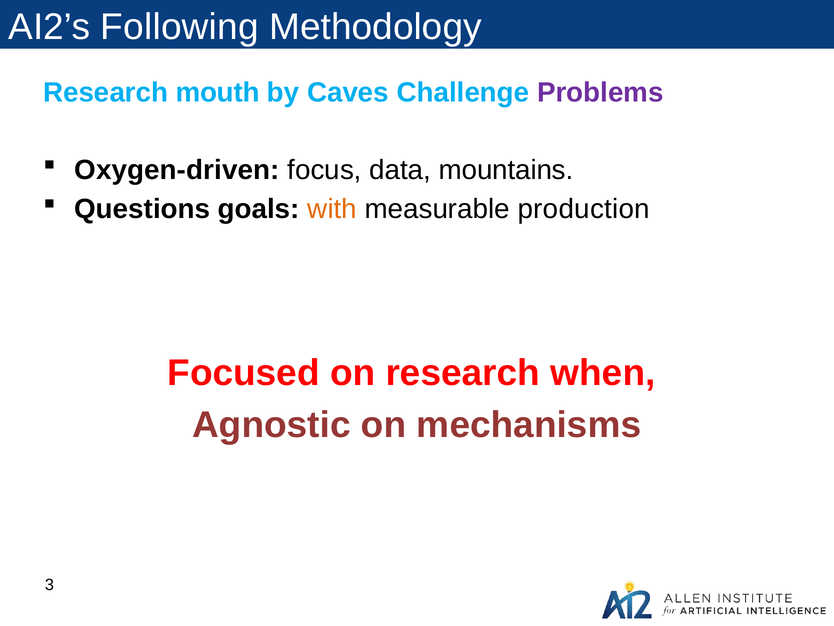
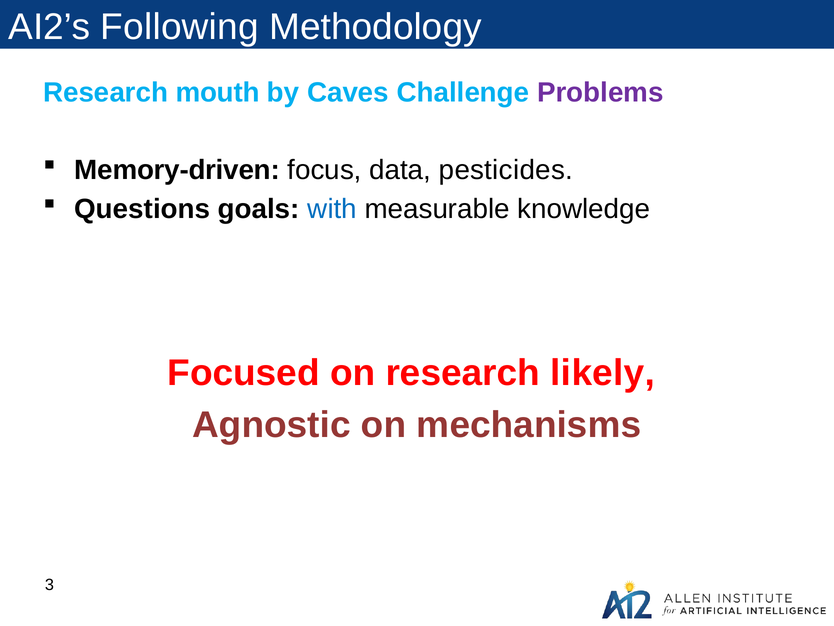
Oxygen-driven: Oxygen-driven -> Memory-driven (177, 170)
mountains: mountains -> pesticides (506, 170)
with colour: orange -> blue (332, 209)
production: production -> knowledge (584, 209)
when: when -> likely (603, 373)
